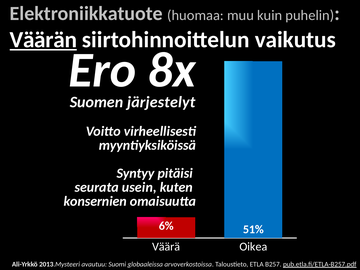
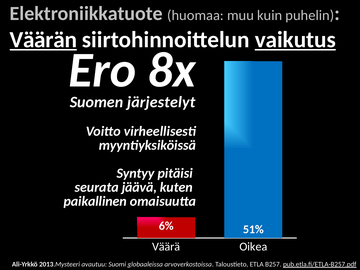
vaikutus underline: none -> present (295, 40)
usein: usein -> jäävä (139, 187)
konsernien: konsernien -> paikallinen (95, 201)
